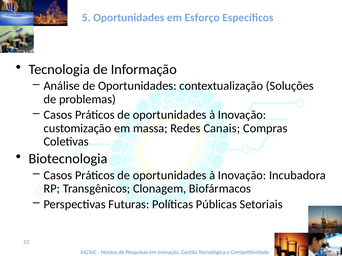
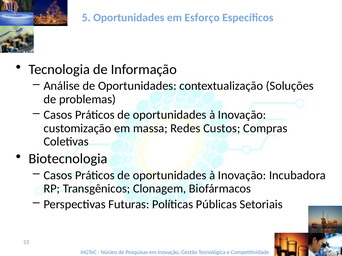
Canais: Canais -> Custos (222, 128)
